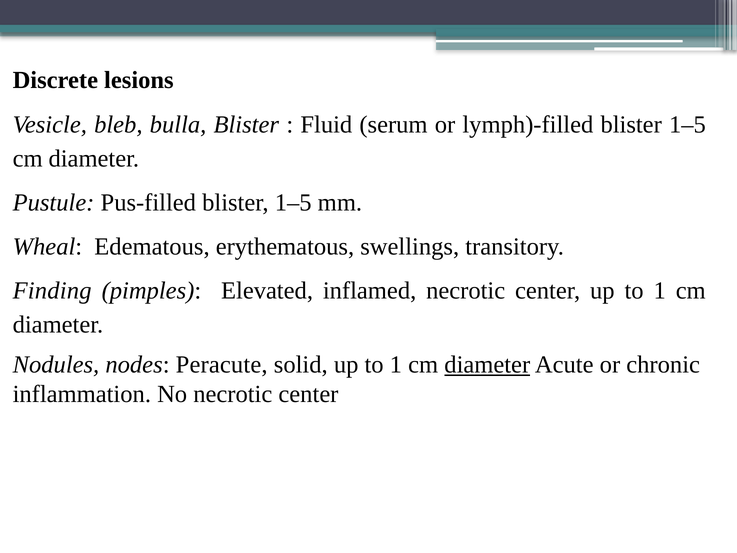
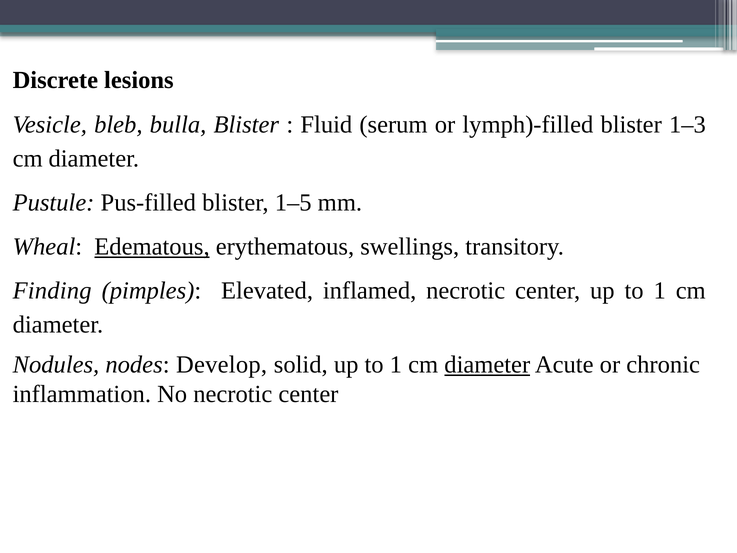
lymph)-filled blister 1–5: 1–5 -> 1–3 (687, 124)
Edematous underline: none -> present (152, 247)
Peracute: Peracute -> Develop (222, 364)
